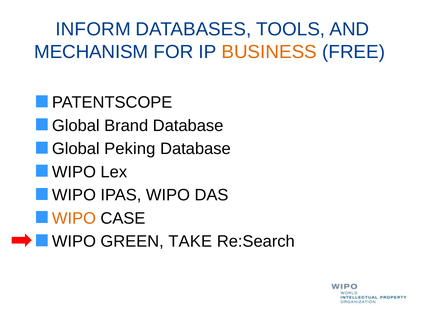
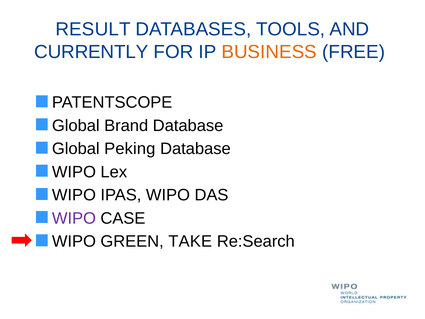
INFORM: INFORM -> RESULT (93, 29)
MECHANISM: MECHANISM -> CURRENTLY (91, 52)
WIPO colour: orange -> purple (74, 218)
